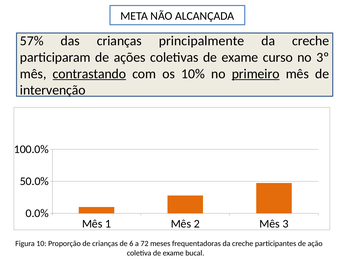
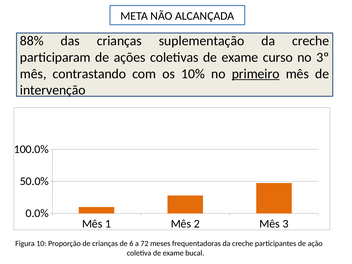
57%: 57% -> 88% (32, 41)
principalmente: principalmente -> suplementação (202, 41)
contrastando underline: present -> none (89, 74)
